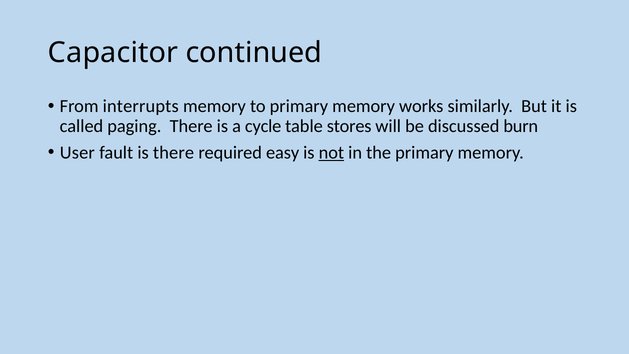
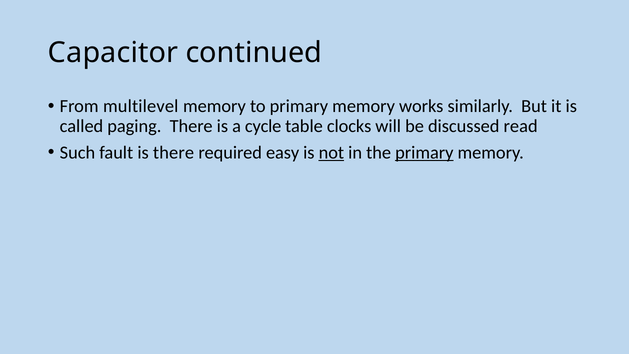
interrupts: interrupts -> multilevel (141, 106)
stores: stores -> clocks (349, 126)
burn: burn -> read (521, 126)
User: User -> Such (77, 153)
primary underline: none -> present (424, 153)
